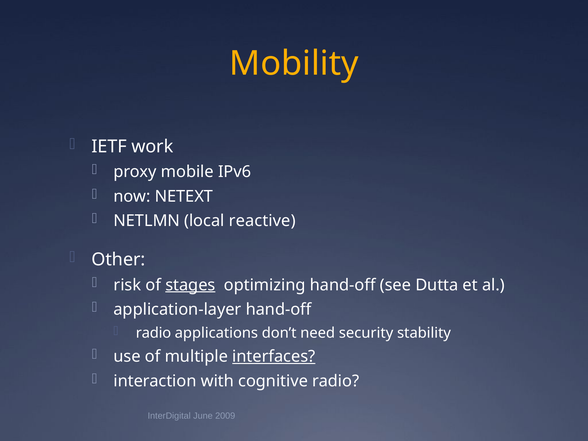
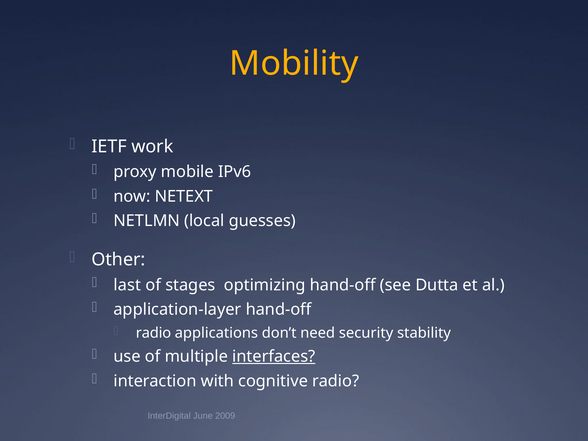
reactive: reactive -> guesses (262, 221)
risk: risk -> last (127, 285)
stages underline: present -> none (190, 285)
